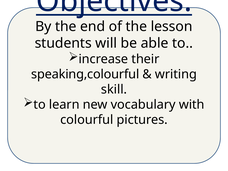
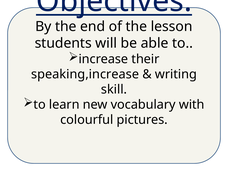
speaking,colourful: speaking,colourful -> speaking,increase (85, 74)
